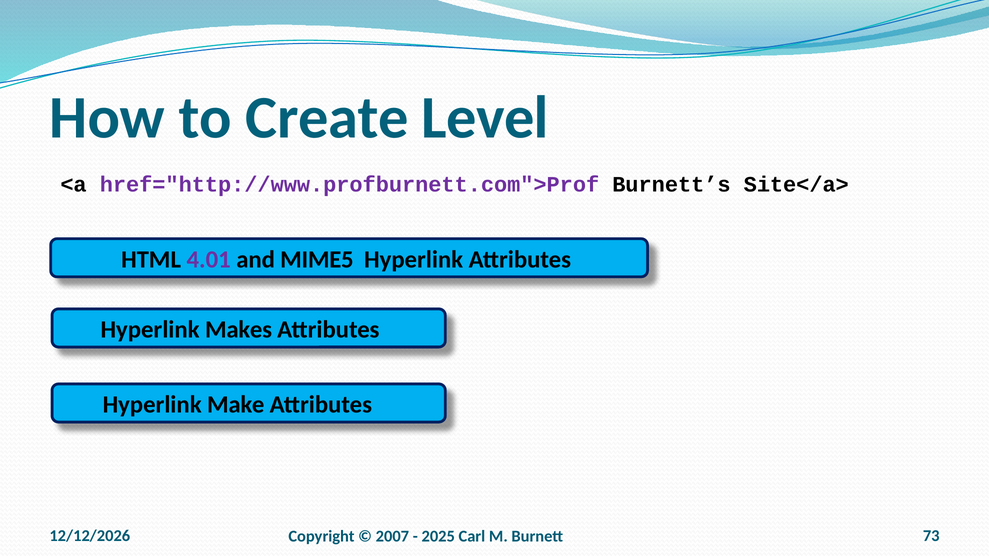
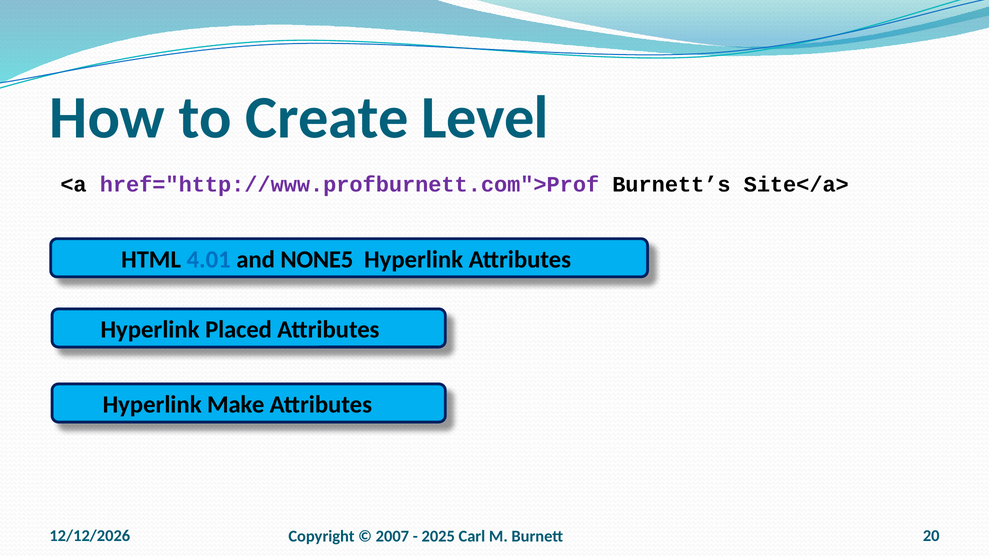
4.01 colour: purple -> blue (209, 260)
MIME5: MIME5 -> NONE5 (317, 260)
Makes: Makes -> Placed (238, 330)
73: 73 -> 20 (931, 536)
